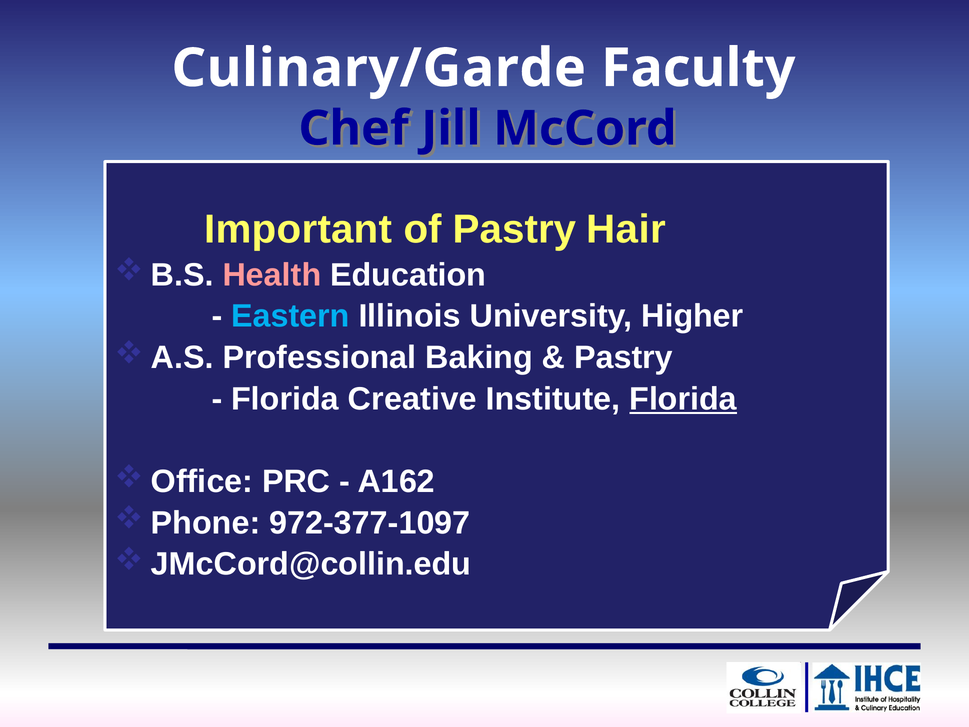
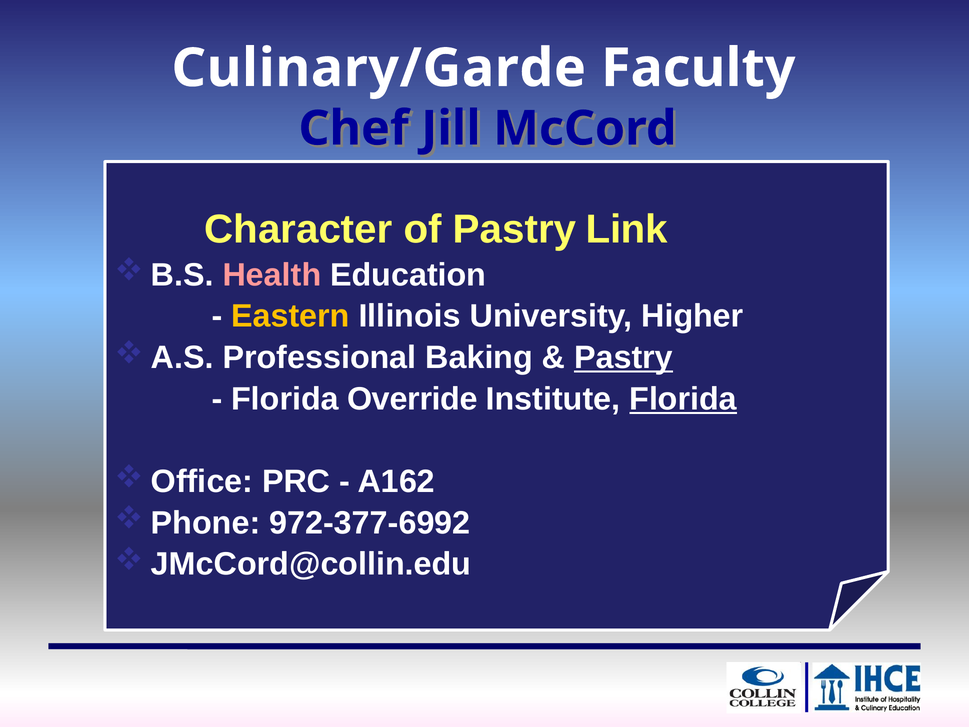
Important: Important -> Character (298, 229)
Hair: Hair -> Link (627, 229)
Eastern colour: light blue -> yellow (290, 316)
Pastry underline: none -> present (623, 358)
Creative: Creative -> Override (412, 399)
972-377-1097: 972-377-1097 -> 972-377-6992 (370, 523)
